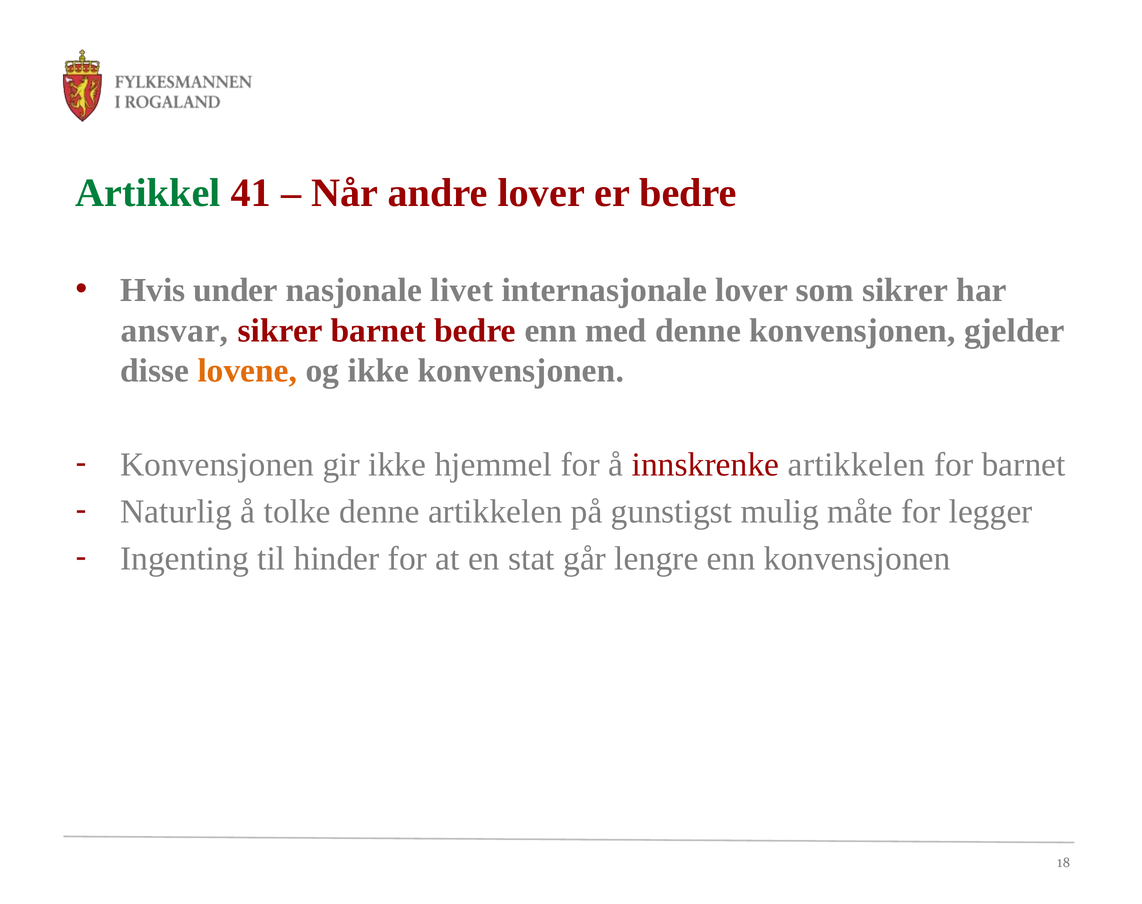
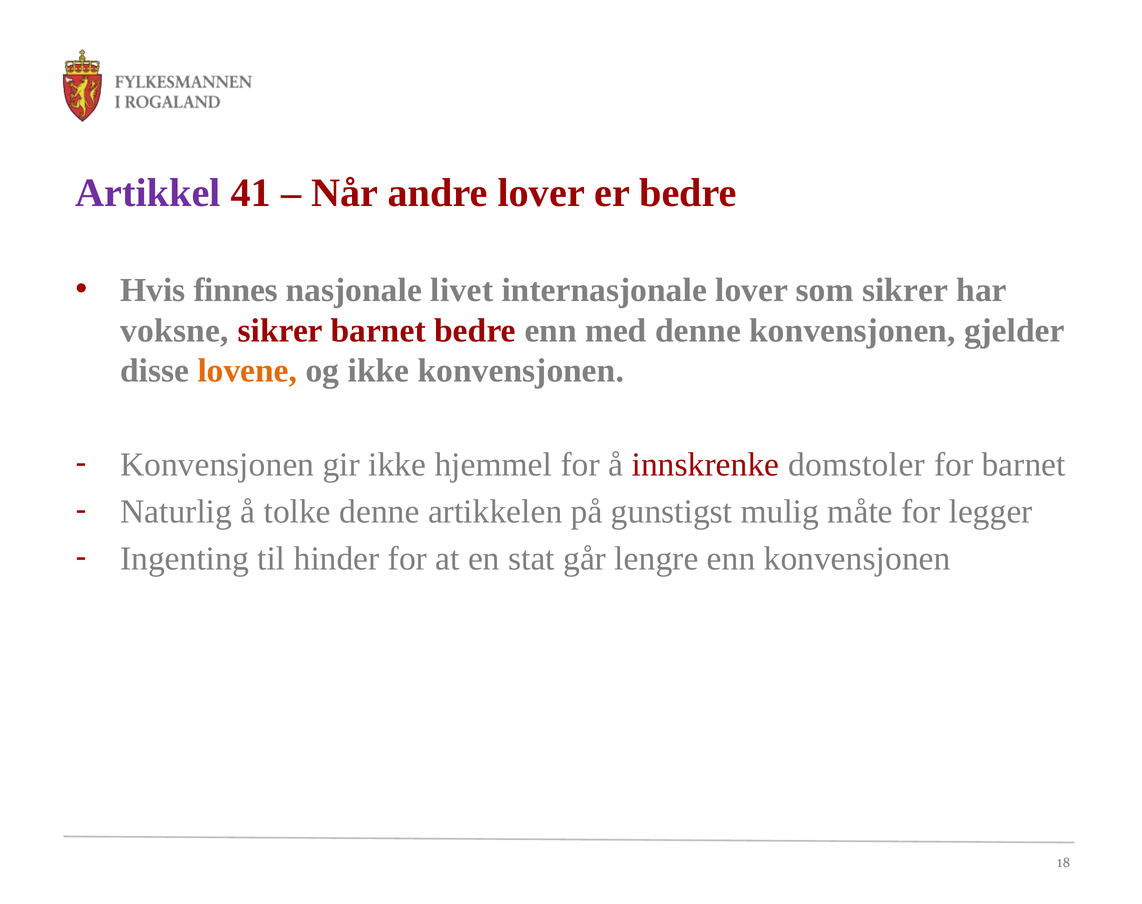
Artikkel colour: green -> purple (148, 193)
under: under -> finnes (236, 290)
ansvar: ansvar -> voksne (174, 330)
innskrenke artikkelen: artikkelen -> domstoler (857, 465)
